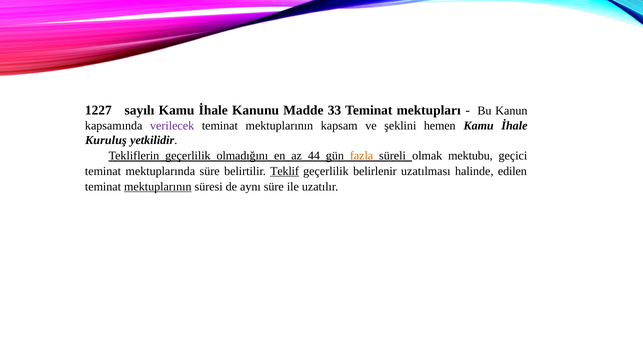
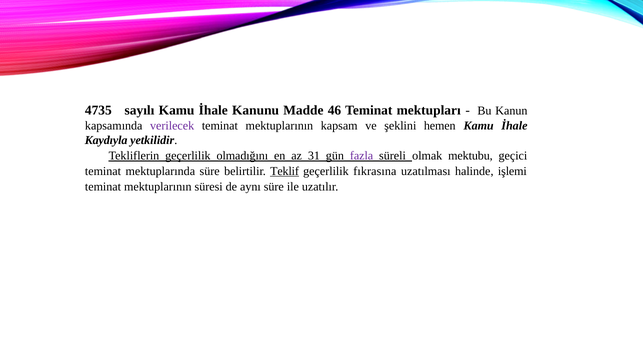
1227: 1227 -> 4735 (98, 110)
33: 33 -> 46 (334, 110)
Kuruluş: Kuruluş -> Kaydıyla (106, 140)
44: 44 -> 31 (314, 156)
fazla colour: orange -> purple (362, 156)
belirlenir: belirlenir -> fıkrasına (375, 171)
edilen: edilen -> işlemi (512, 171)
mektuplarının underline: present -> none (158, 186)
